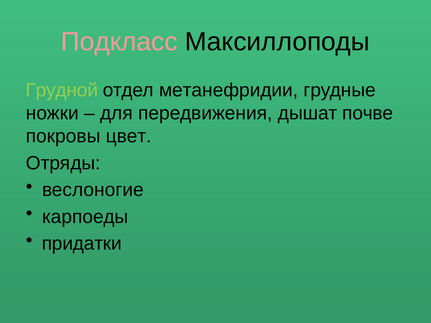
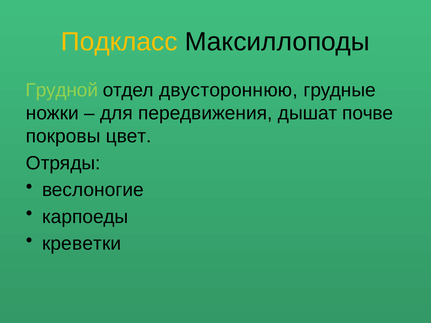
Подкласс colour: pink -> yellow (119, 42)
метанефридии: метанефридии -> двустороннюю (228, 90)
придатки: придатки -> креветки (82, 244)
